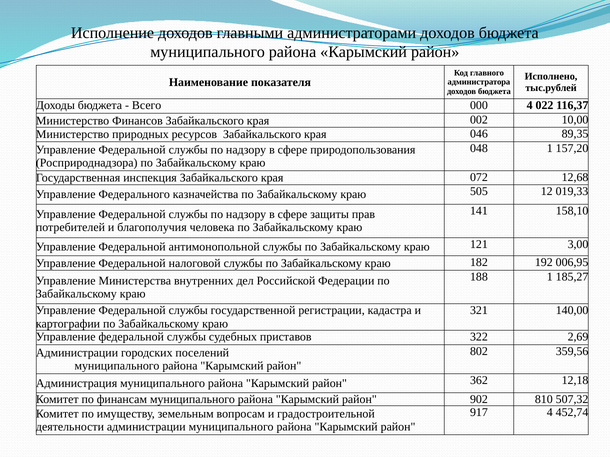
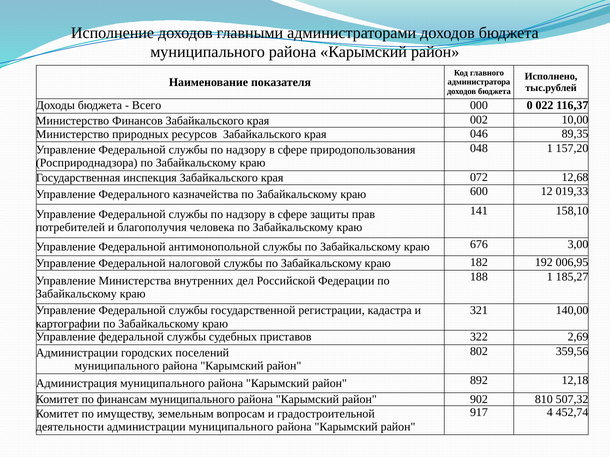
000 4: 4 -> 0 (530, 106)
505: 505 -> 600 (479, 192)
121: 121 -> 676 (479, 245)
362: 362 -> 892 (479, 381)
